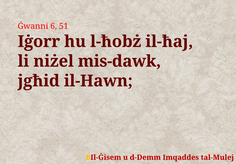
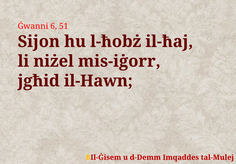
Iġorr: Iġorr -> Sijon (39, 41)
mis-dawk: mis-dawk -> mis-iġorr (119, 61)
